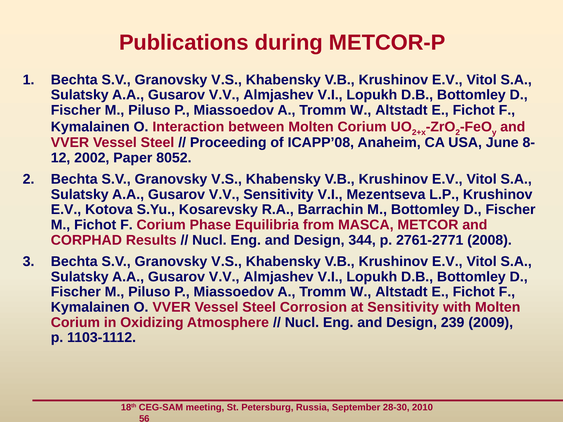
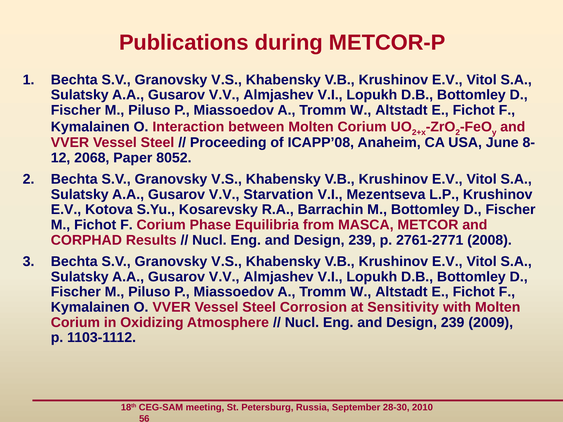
2002: 2002 -> 2068 (92, 158)
V.V Sensitivity: Sensitivity -> Starvation (278, 195)
344: 344 -> 239 (362, 240)
